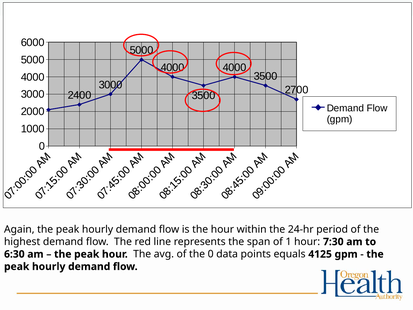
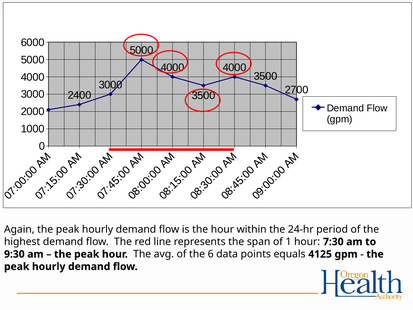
6:30: 6:30 -> 9:30 (14, 254)
the 0: 0 -> 6 (211, 254)
